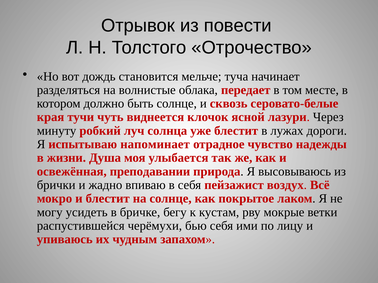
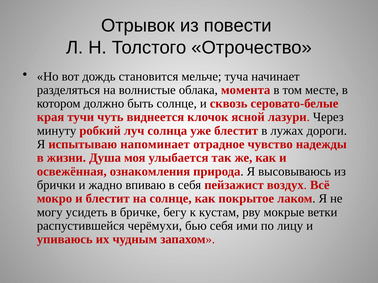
передает: передает -> момента (246, 90)
преподавании: преподавании -> ознакомления (150, 172)
